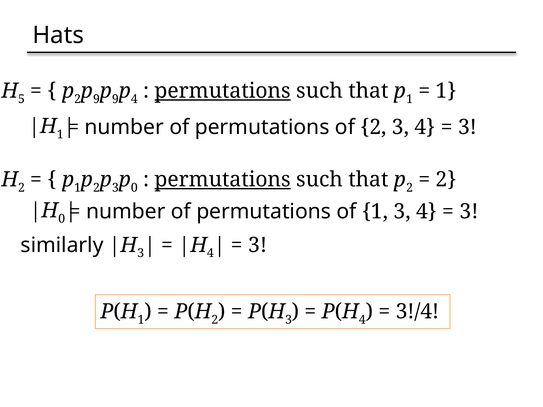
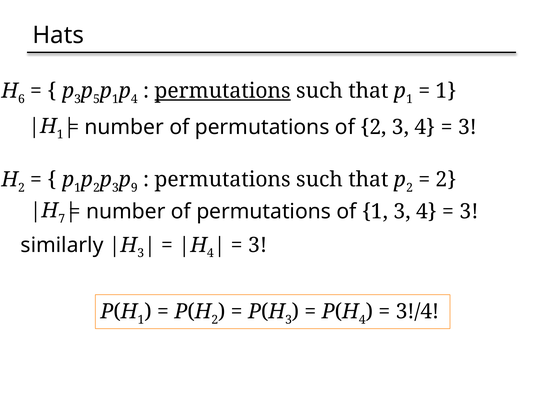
5: 5 -> 6 (21, 99)
2: 2 -> 3 (78, 99)
9: 9 -> 5 (96, 99)
9: 9 -> 1 (115, 99)
0: 0 -> 9 (134, 188)
permutations underline: present -> none (223, 180)
0: 0 -> 7 (62, 219)
